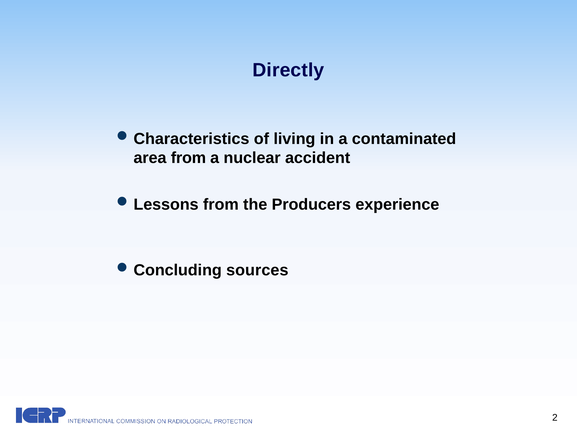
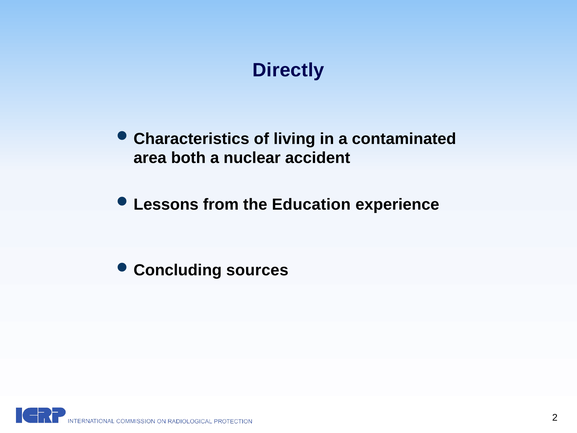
area from: from -> both (188, 158)
Producers: Producers -> Education (311, 204)
